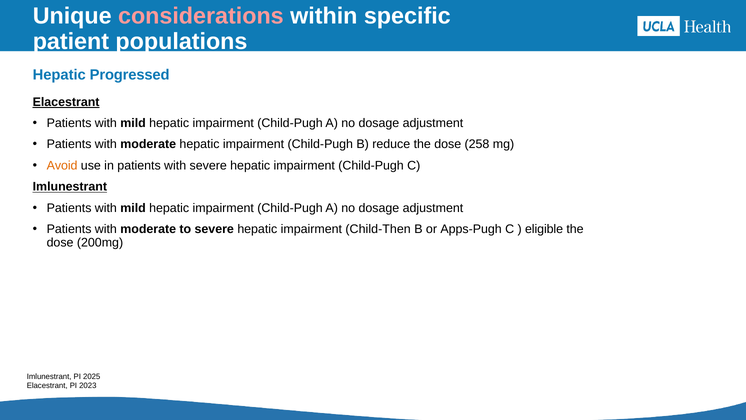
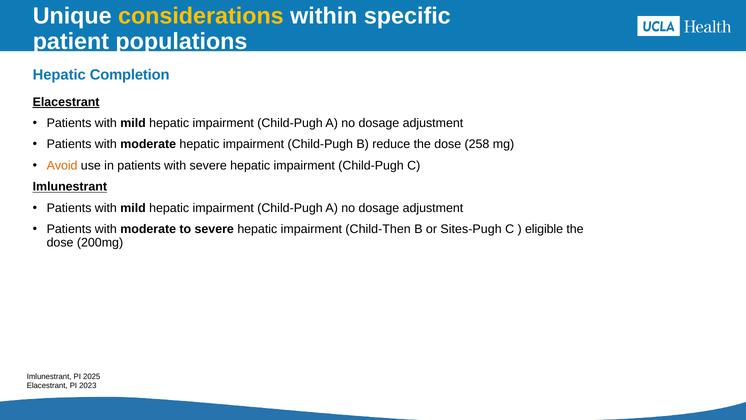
considerations colour: pink -> yellow (201, 16)
Progressed: Progressed -> Completion (130, 75)
Apps-Pugh: Apps-Pugh -> Sites-Pugh (471, 229)
